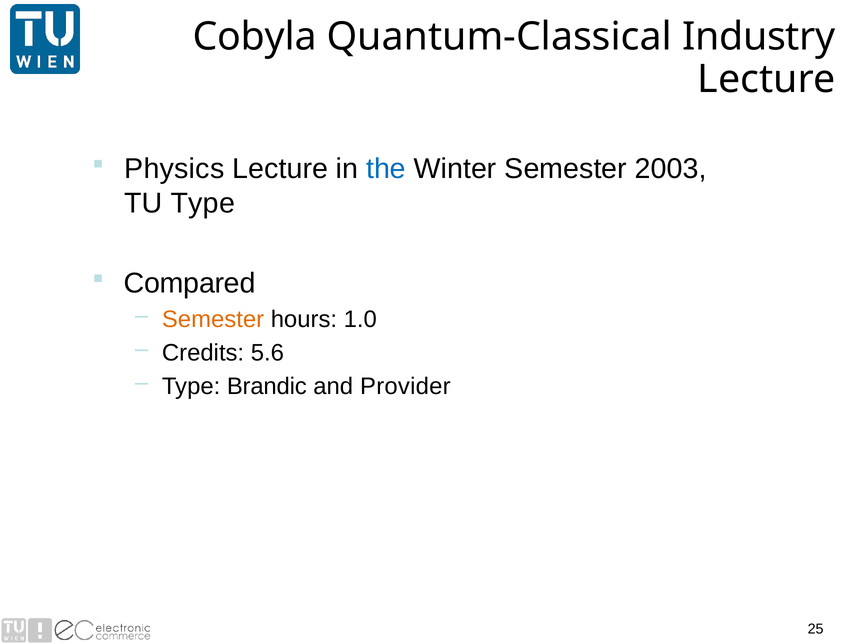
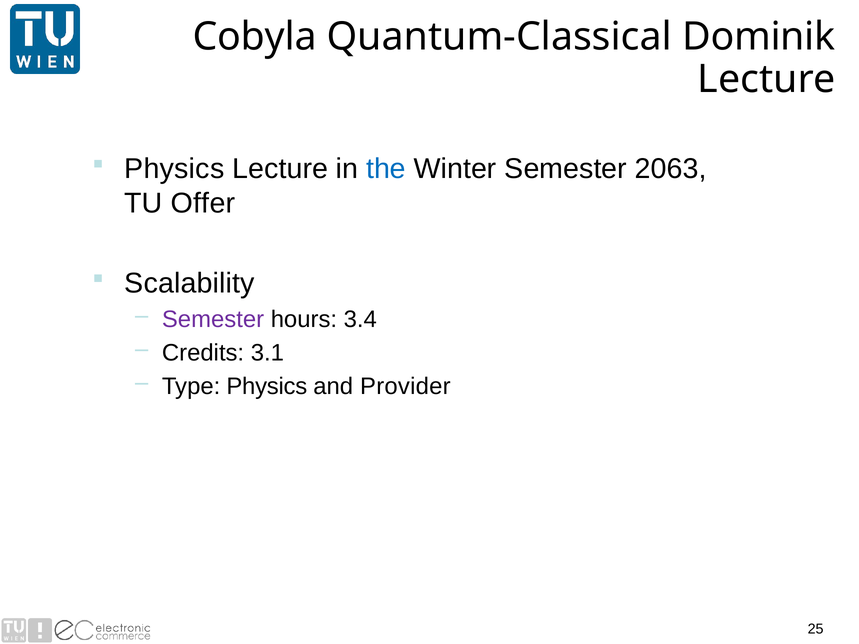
Industry: Industry -> Dominik (759, 37)
2003: 2003 -> 2063 (671, 169)
TU Type: Type -> Offer (203, 203)
Compared: Compared -> Scalability (189, 284)
Semester colour: orange -> purple (213, 319)
1.0: 1.0 -> 3.4 (360, 319)
5.6: 5.6 -> 3.1 (267, 353)
Type Brandic: Brandic -> Physics (267, 386)
